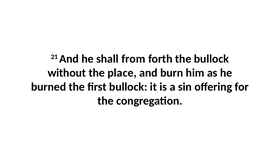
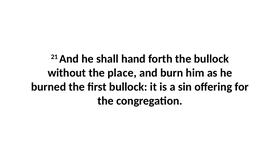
from: from -> hand (133, 59)
